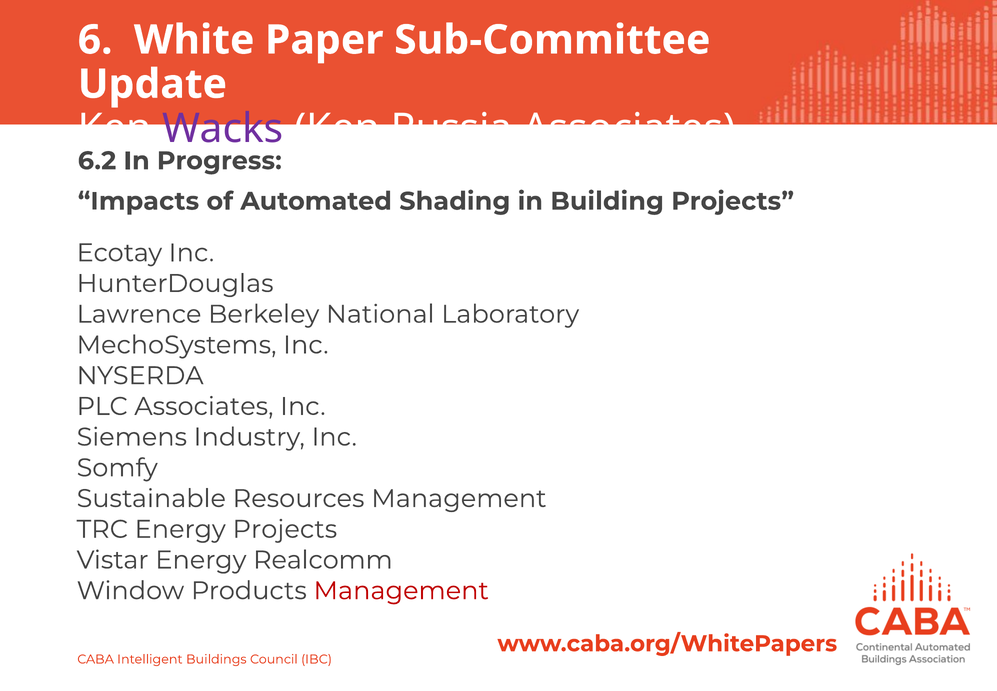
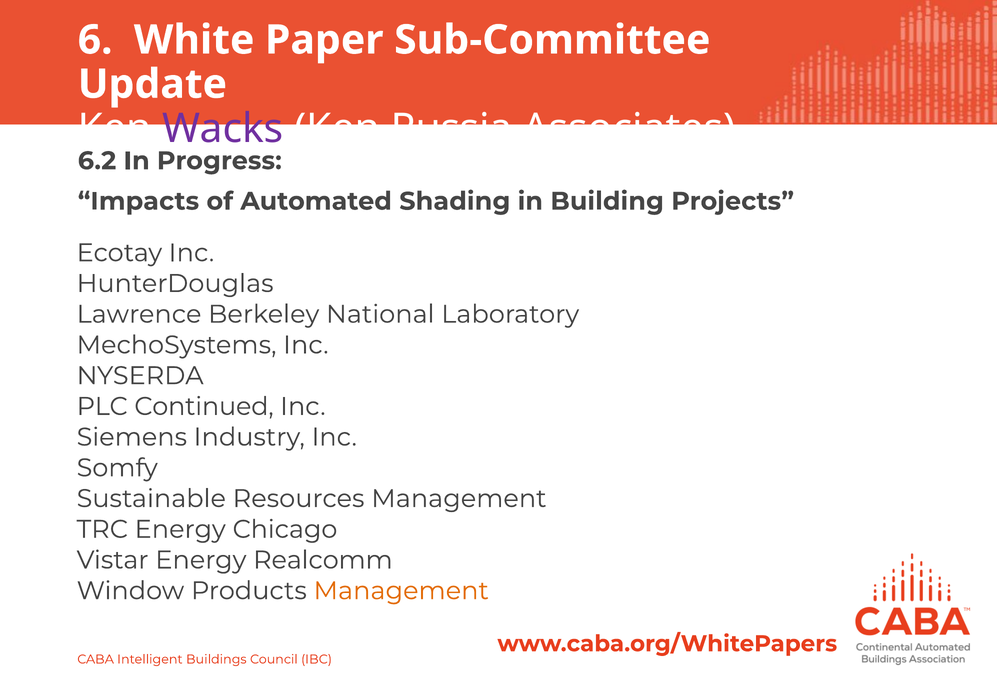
PLC Associates: Associates -> Continued (204, 406)
Energy Projects: Projects -> Chicago (285, 529)
Management colour: red -> orange (401, 590)
